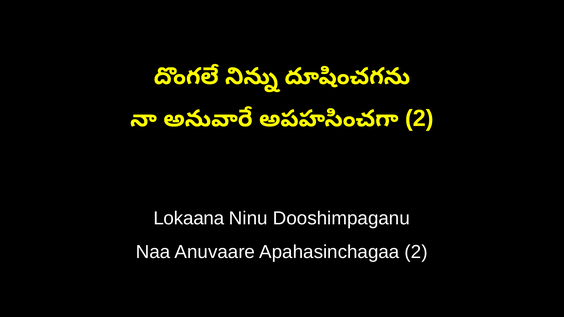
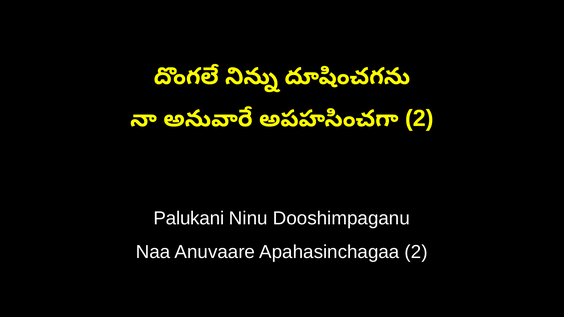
Lokaana: Lokaana -> Palukani (189, 218)
